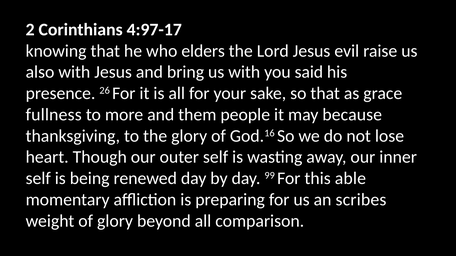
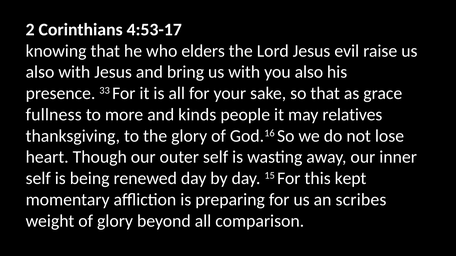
4:97-17: 4:97-17 -> 4:53-17 (154, 30)
you said: said -> also (309, 72)
26: 26 -> 33 (105, 91)
them: them -> kinds (197, 115)
because: because -> relatives (352, 115)
99: 99 -> 15 (270, 176)
able: able -> kept (351, 179)
